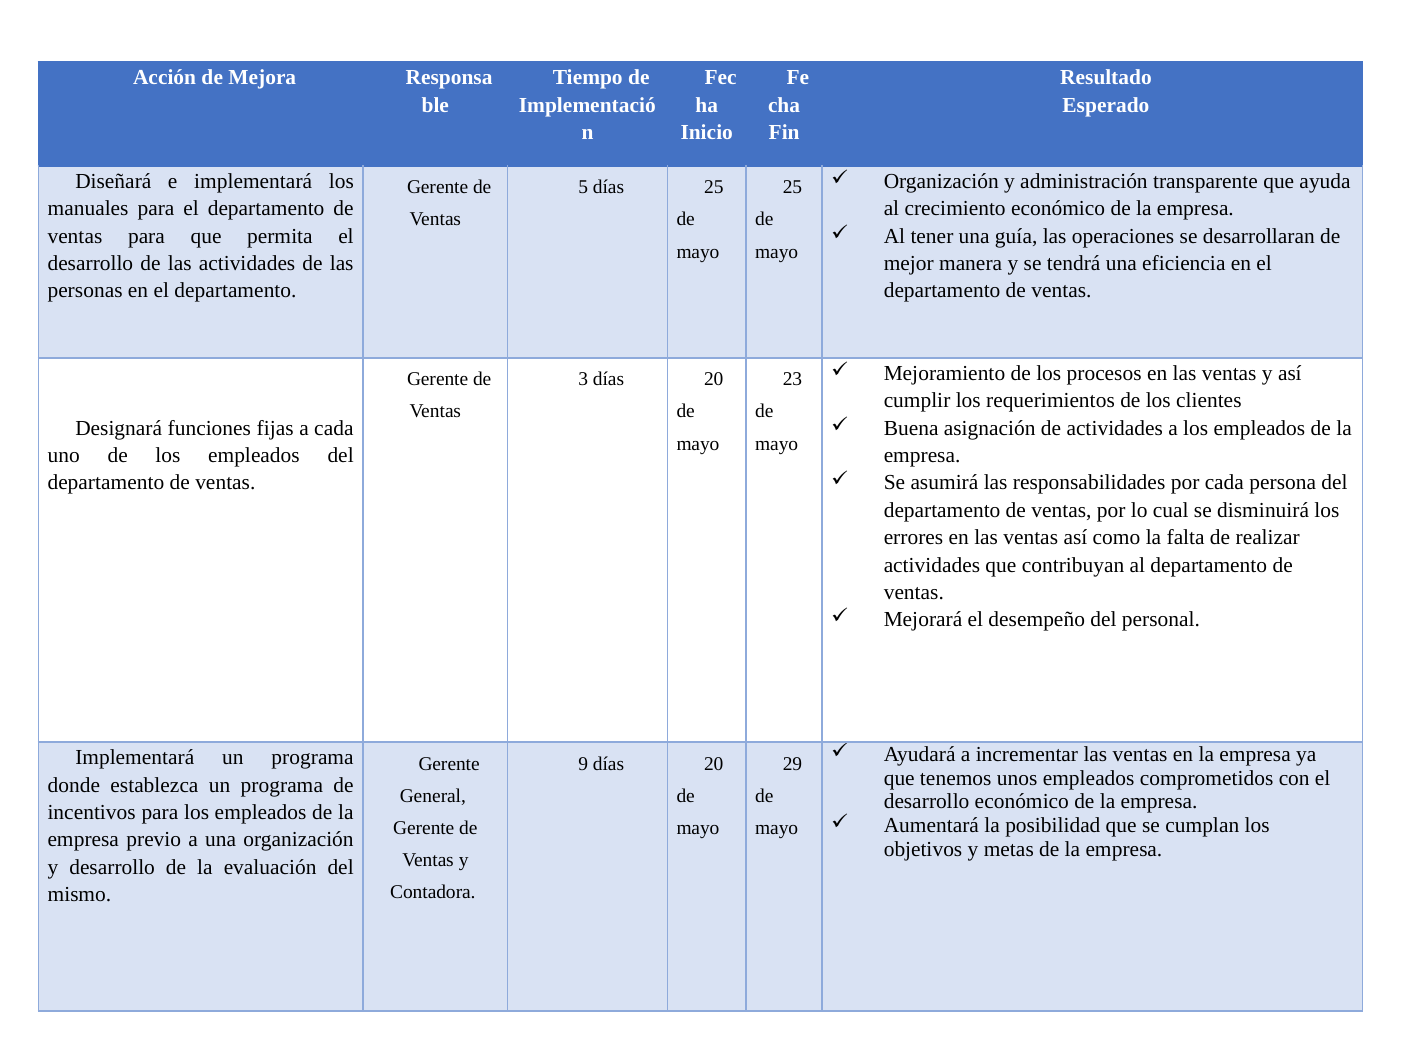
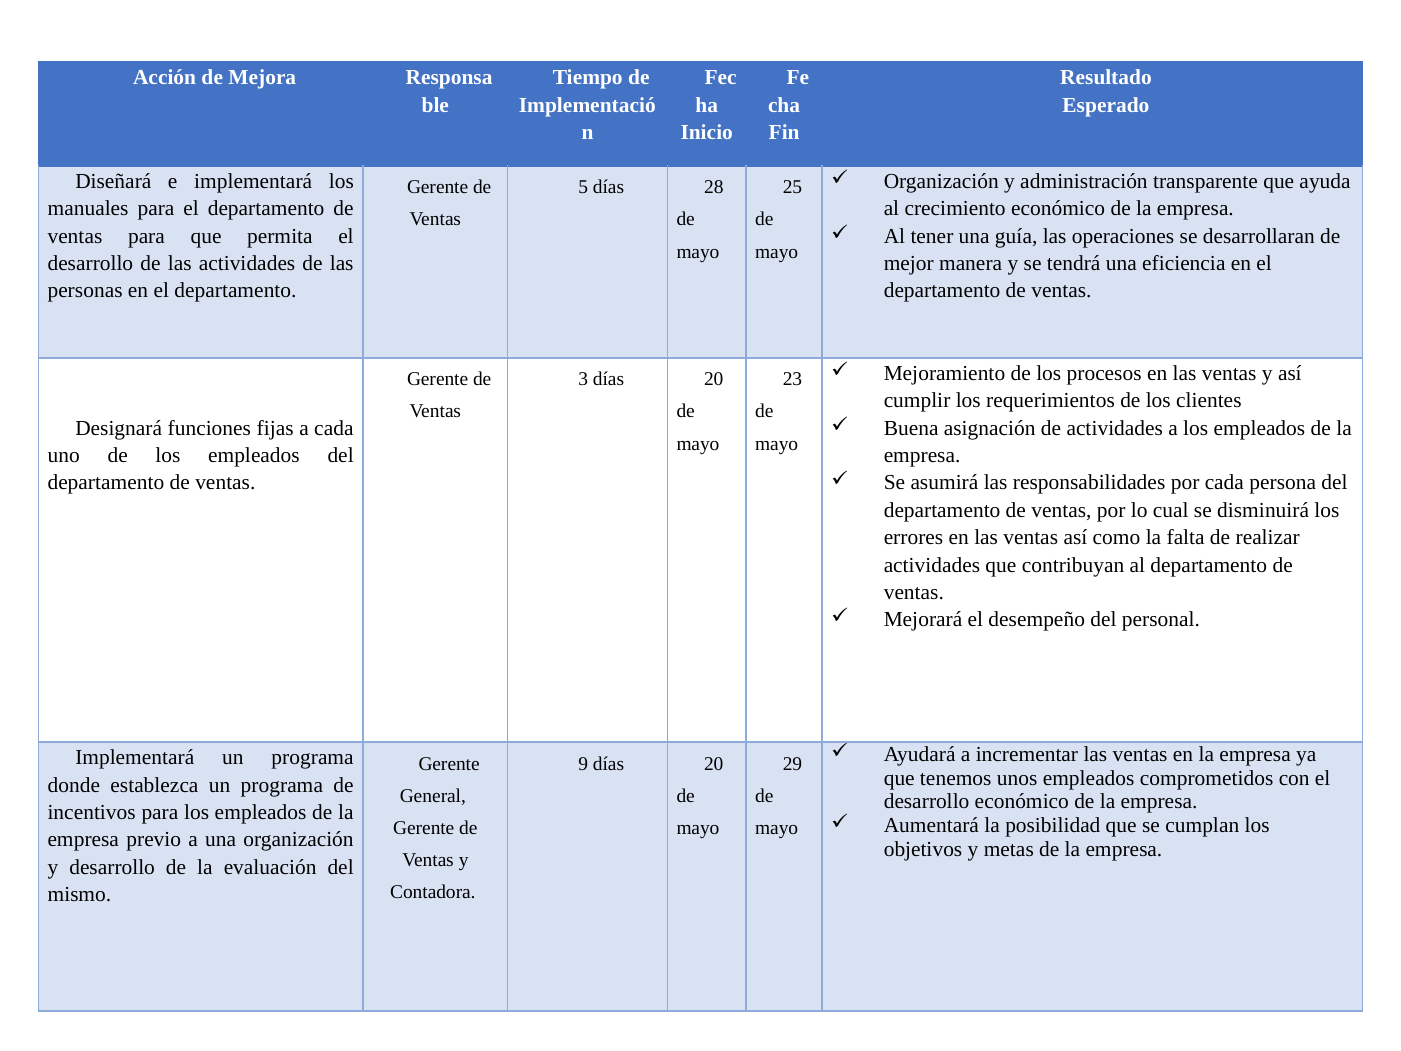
días 25: 25 -> 28 (714, 187)
